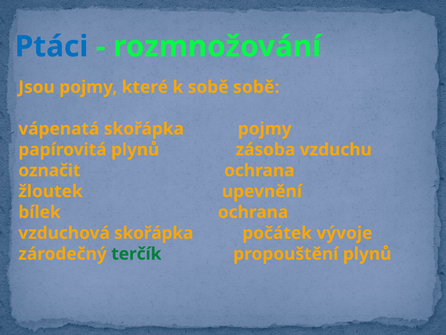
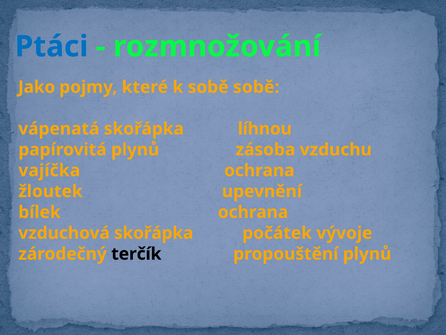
Jsou: Jsou -> Jako (37, 87)
skořápka pojmy: pojmy -> líhnou (265, 129)
označit: označit -> vajíčka (49, 170)
terčík colour: green -> black (136, 254)
